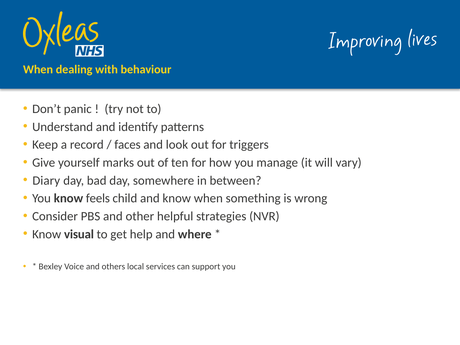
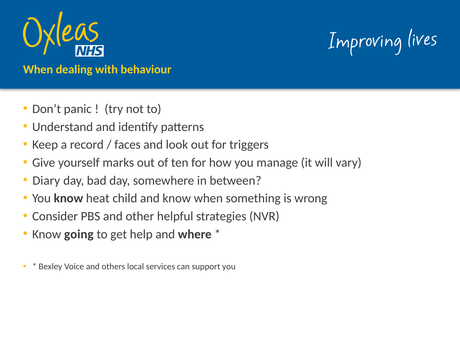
feels: feels -> heat (98, 198)
visual: visual -> going (79, 234)
